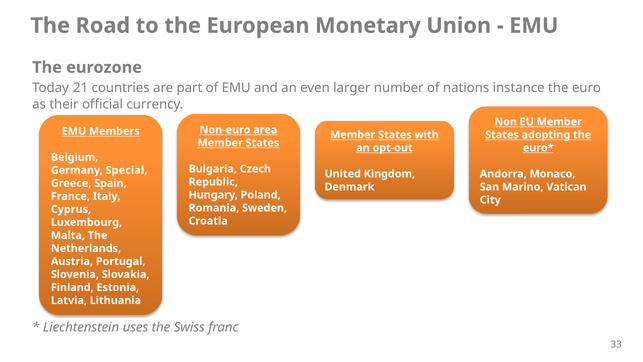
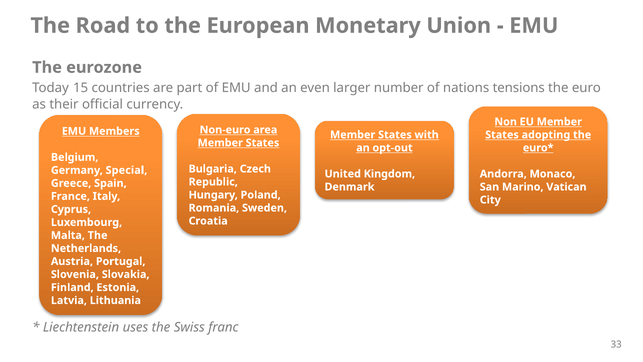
21: 21 -> 15 (81, 88)
instance: instance -> tensions (519, 88)
